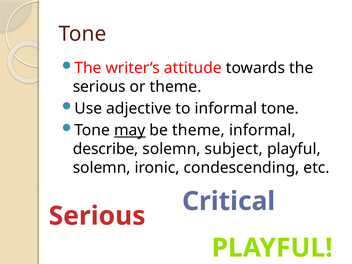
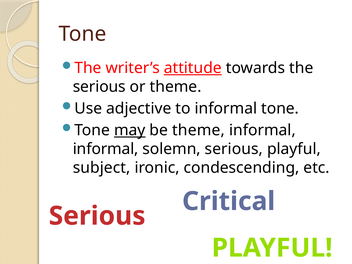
attitude underline: none -> present (193, 68)
describe: describe -> informal (106, 149)
solemn subject: subject -> serious (234, 149)
solemn: solemn -> subject (102, 168)
